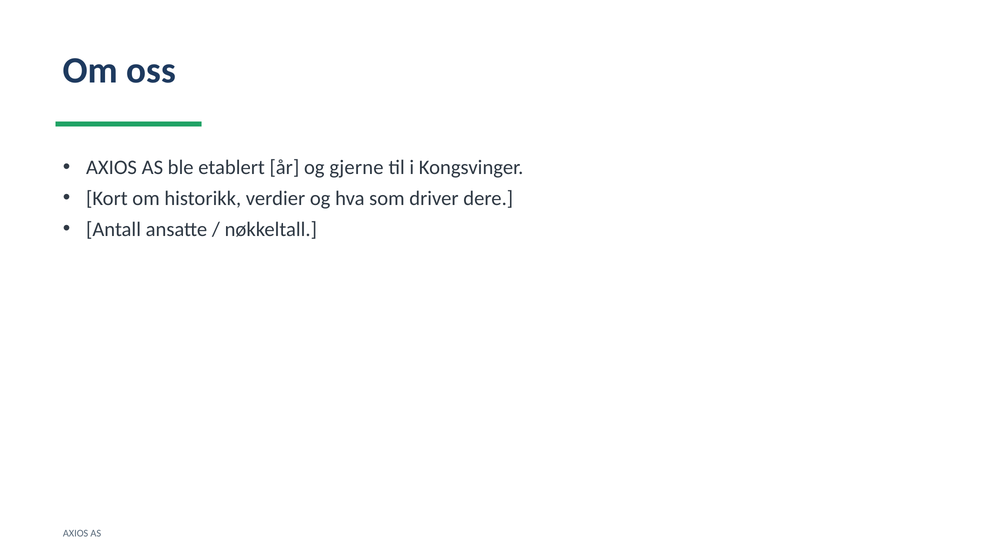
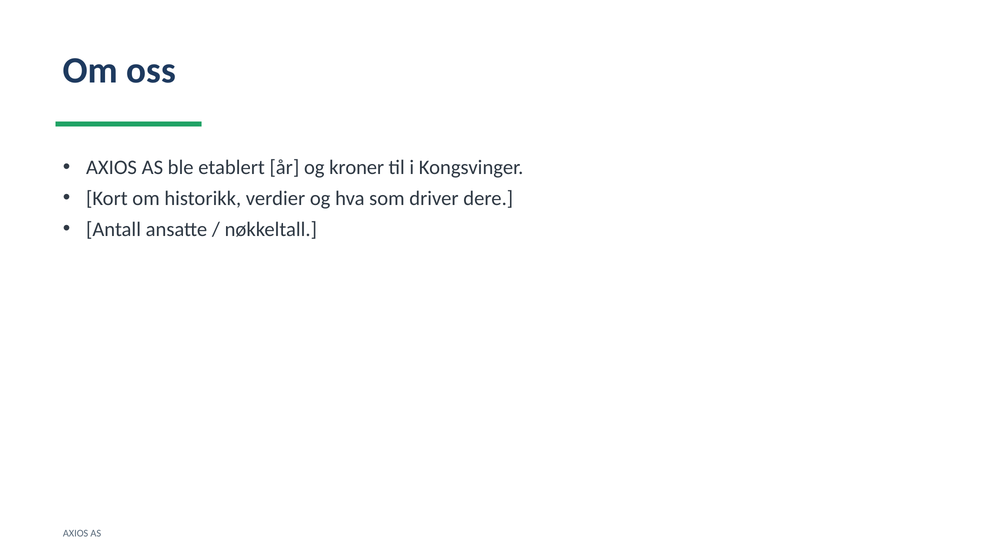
gjerne: gjerne -> kroner (357, 168)
